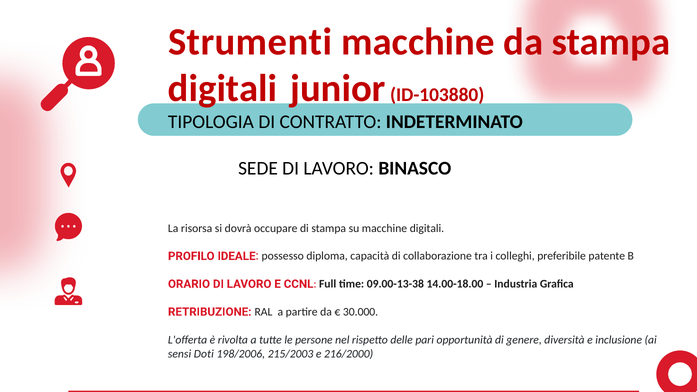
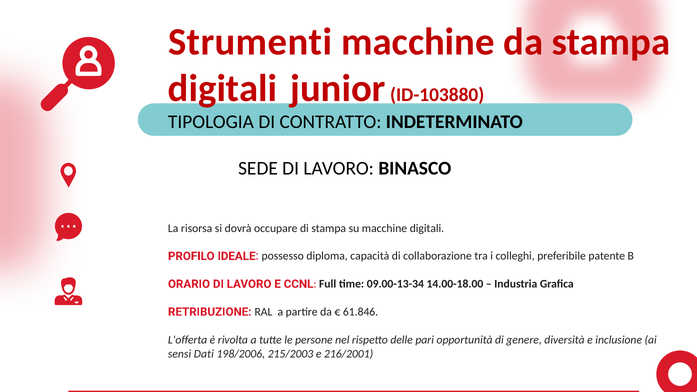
09.00-13-38: 09.00-13-38 -> 09.00-13-34 (395, 284)
30.000: 30.000 -> 61.846 (361, 312)
Doti: Doti -> Dati (204, 354)
216/2000: 216/2000 -> 216/2001 (349, 354)
